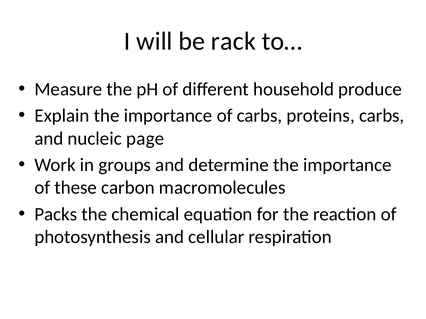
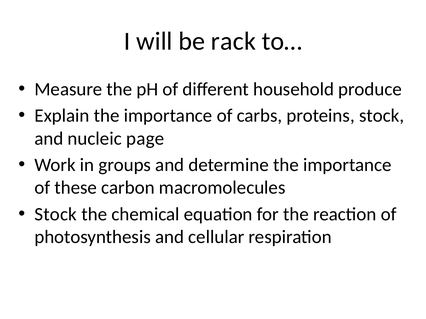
proteins carbs: carbs -> stock (382, 116)
Packs: Packs -> Stock (56, 214)
